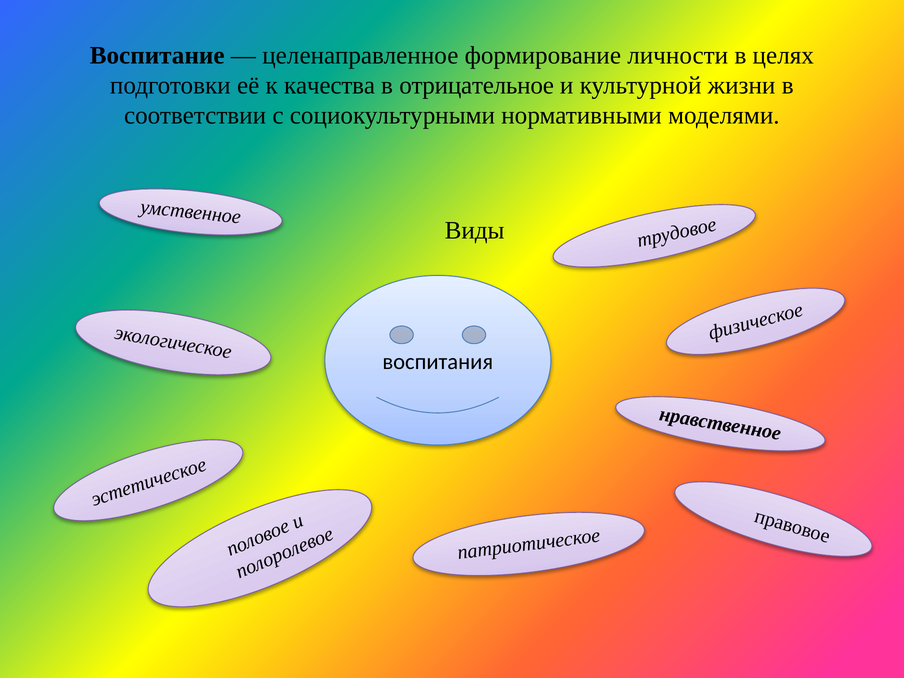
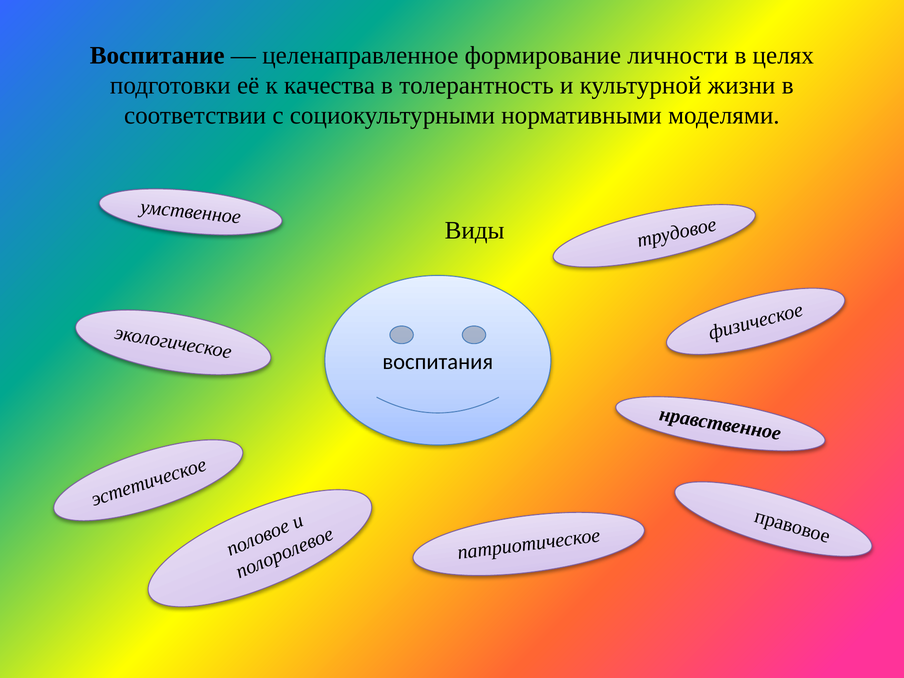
отрицательное: отрицательное -> толерантность (476, 85)
